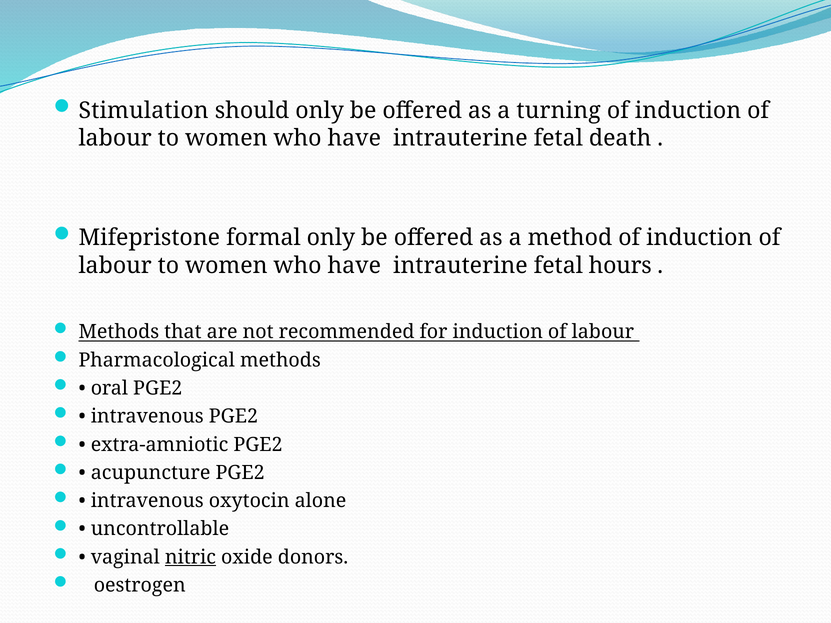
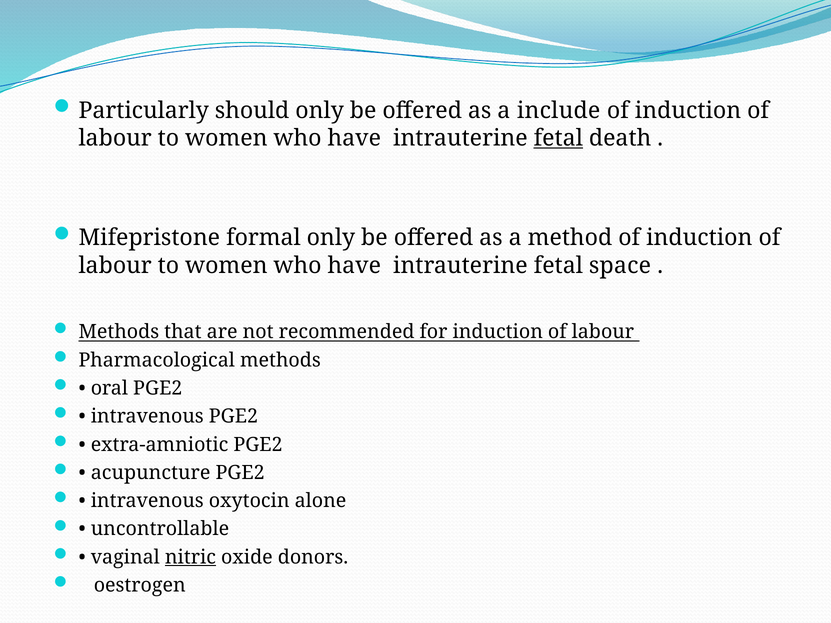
Stimulation: Stimulation -> Particularly (144, 110)
turning: turning -> include (559, 110)
fetal underline: none -> present (558, 138)
hours: hours -> space (620, 266)
